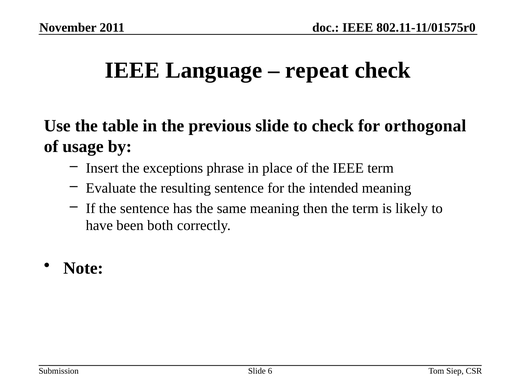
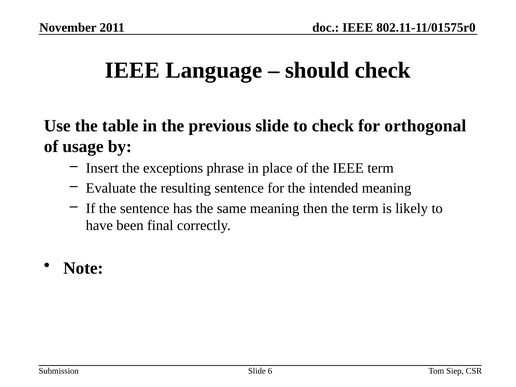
repeat: repeat -> should (317, 70)
both: both -> final (160, 225)
